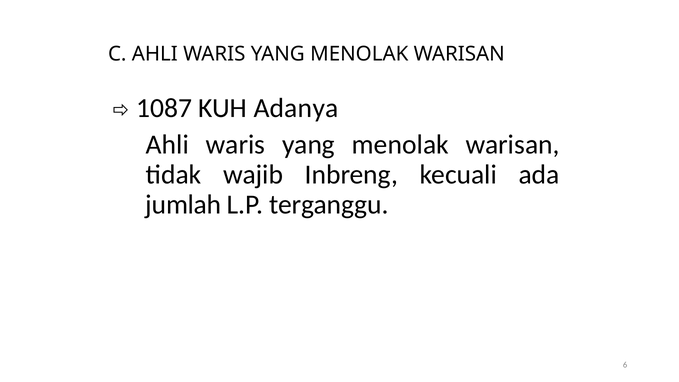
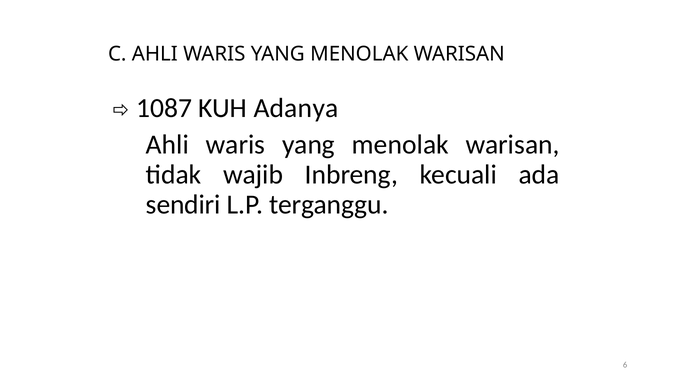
jumlah: jumlah -> sendiri (183, 204)
